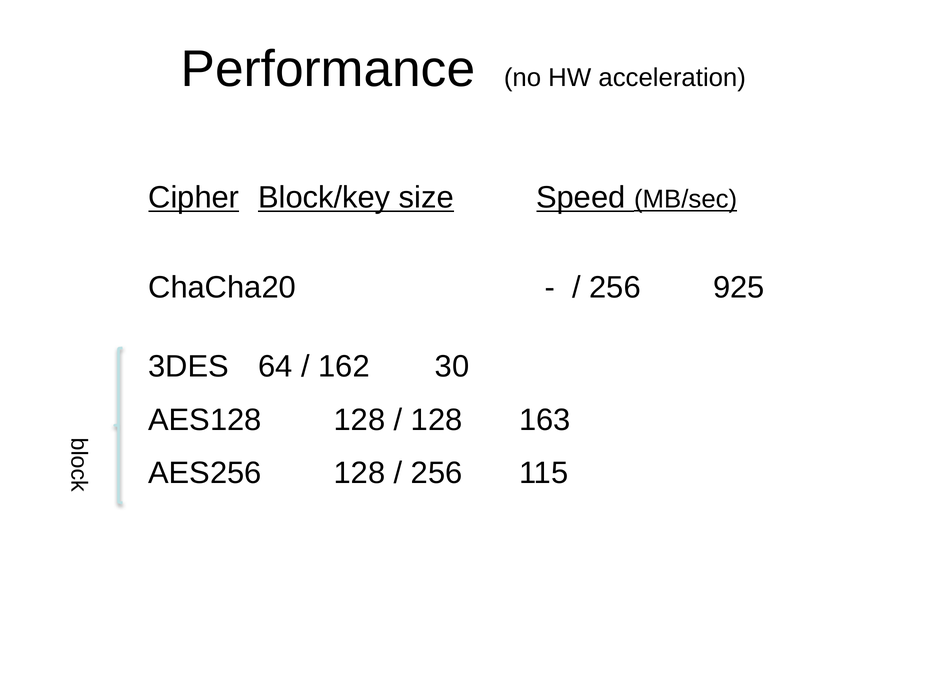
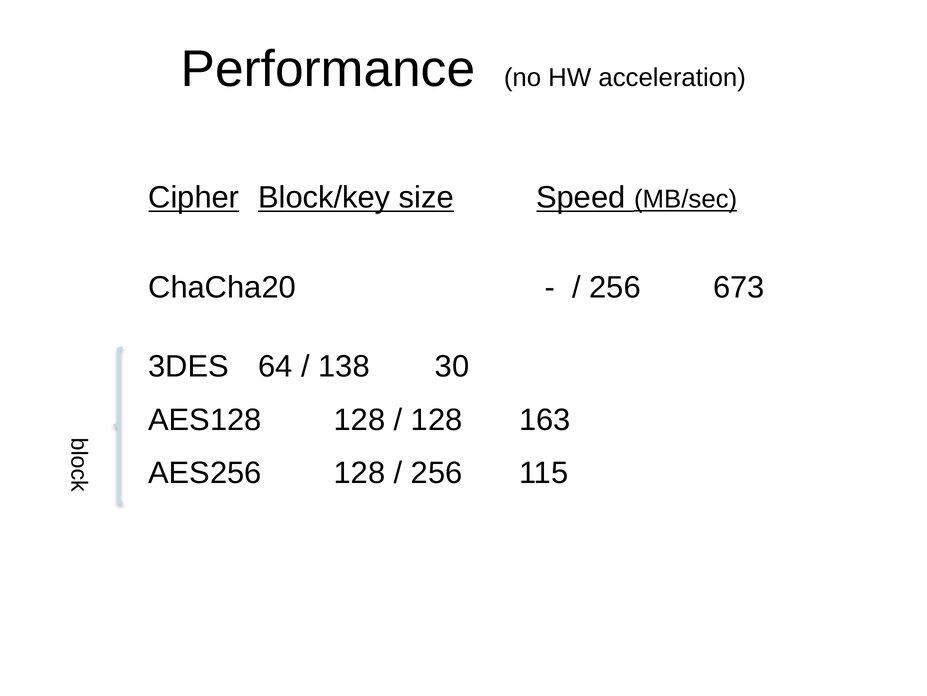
925: 925 -> 673 (739, 287)
162: 162 -> 138 (344, 366)
